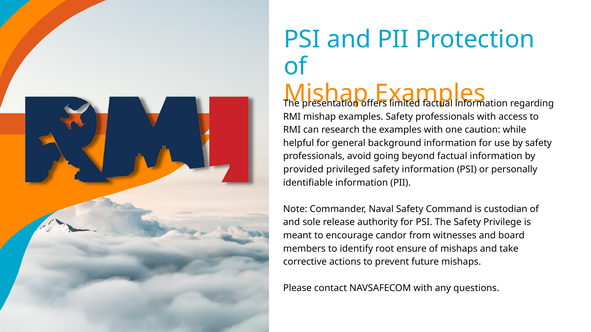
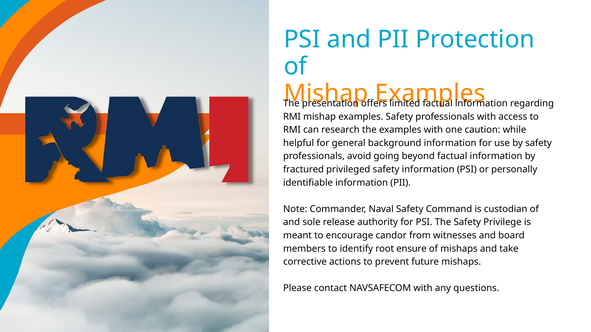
provided: provided -> fractured (303, 170)
